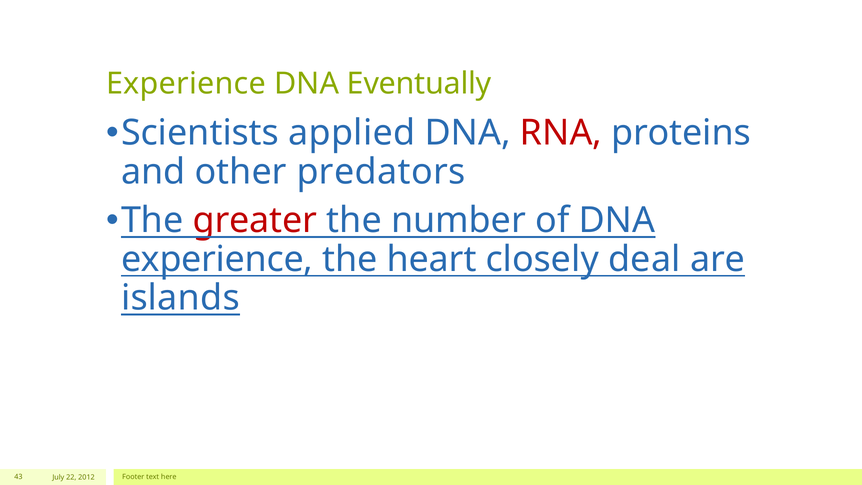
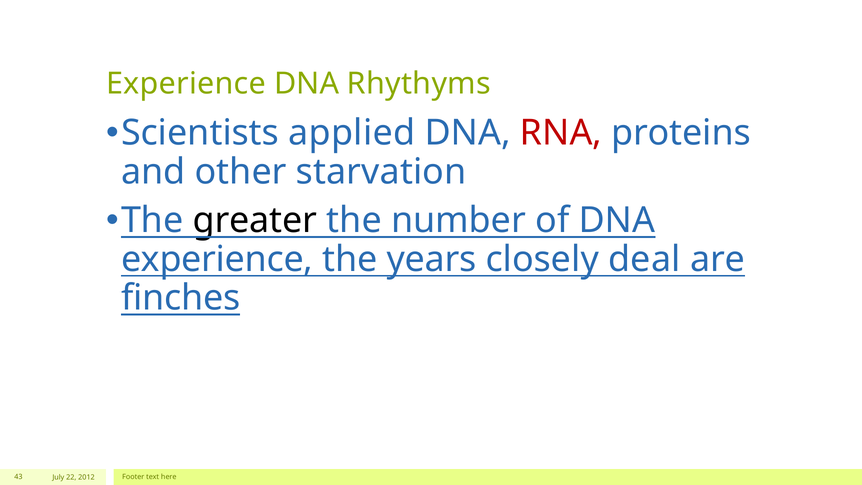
Eventually: Eventually -> Rhythyms (419, 84)
predators: predators -> starvation (381, 172)
greater colour: red -> black (255, 221)
heart: heart -> years (432, 259)
islands: islands -> finches (181, 298)
